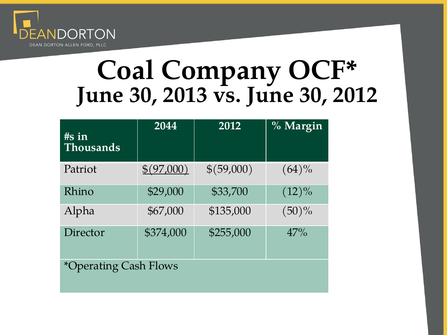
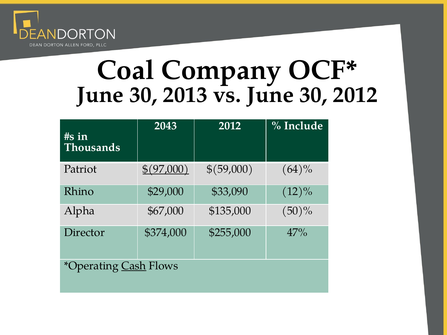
2044: 2044 -> 2043 (166, 126)
Margin: Margin -> Include (304, 126)
$33,700: $33,700 -> $33,090 (230, 192)
Cash underline: none -> present (134, 266)
